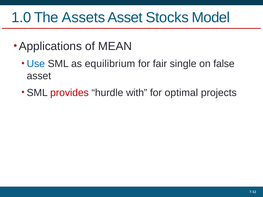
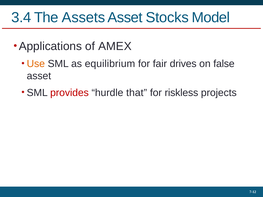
1.0: 1.0 -> 3.4 (21, 17)
MEAN: MEAN -> AMEX (115, 46)
Use colour: blue -> orange (36, 64)
single: single -> drives (183, 64)
with: with -> that (137, 93)
optimal: optimal -> riskless (181, 93)
